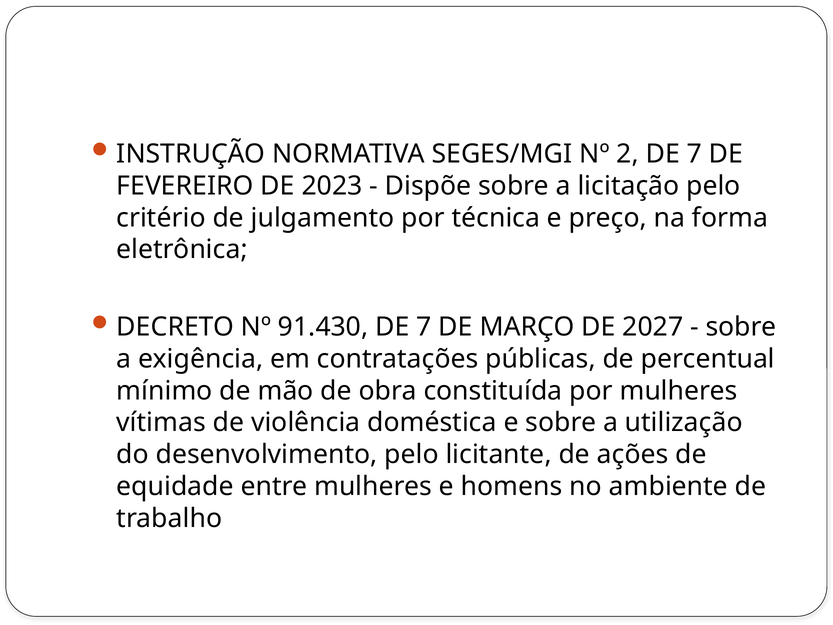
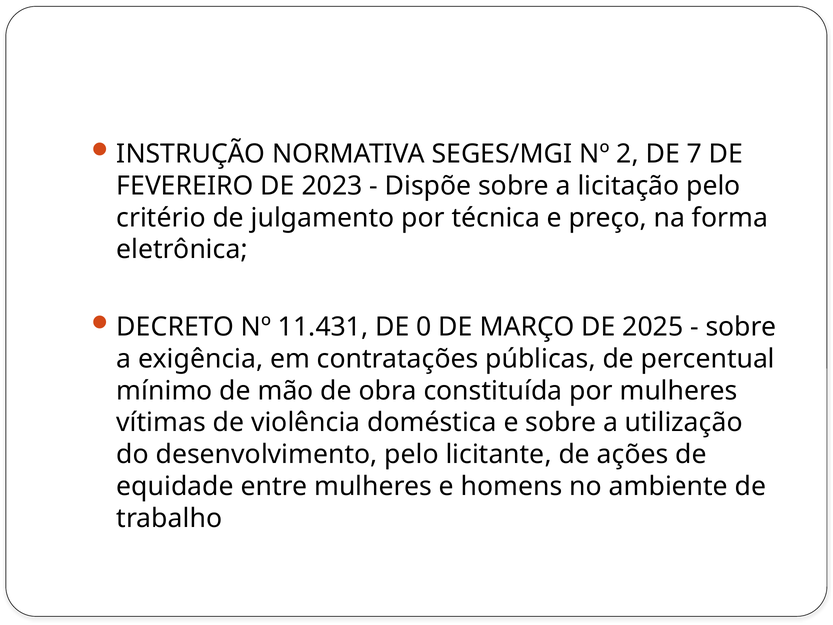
91.430: 91.430 -> 11.431 (323, 327)
7: 7 -> 0 (424, 327)
2027: 2027 -> 2025 (653, 327)
